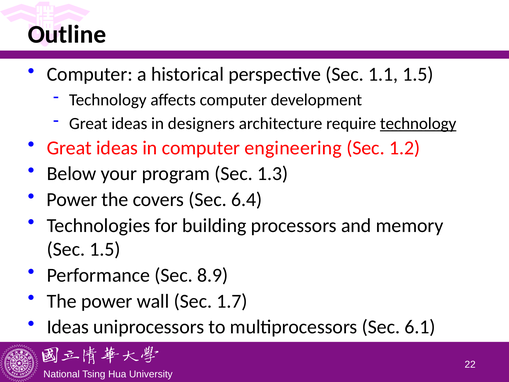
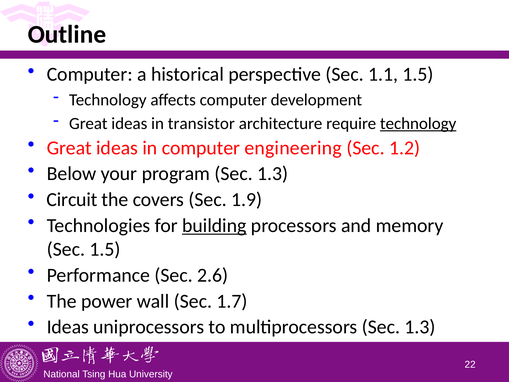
designers: designers -> transistor (201, 123)
Power: Power -> Circuit (72, 200)
6.4: 6.4 -> 1.9 (247, 200)
building underline: none -> present (214, 225)
8.9: 8.9 -> 2.6 (213, 275)
multiprocessors Sec 6.1: 6.1 -> 1.3 (420, 327)
